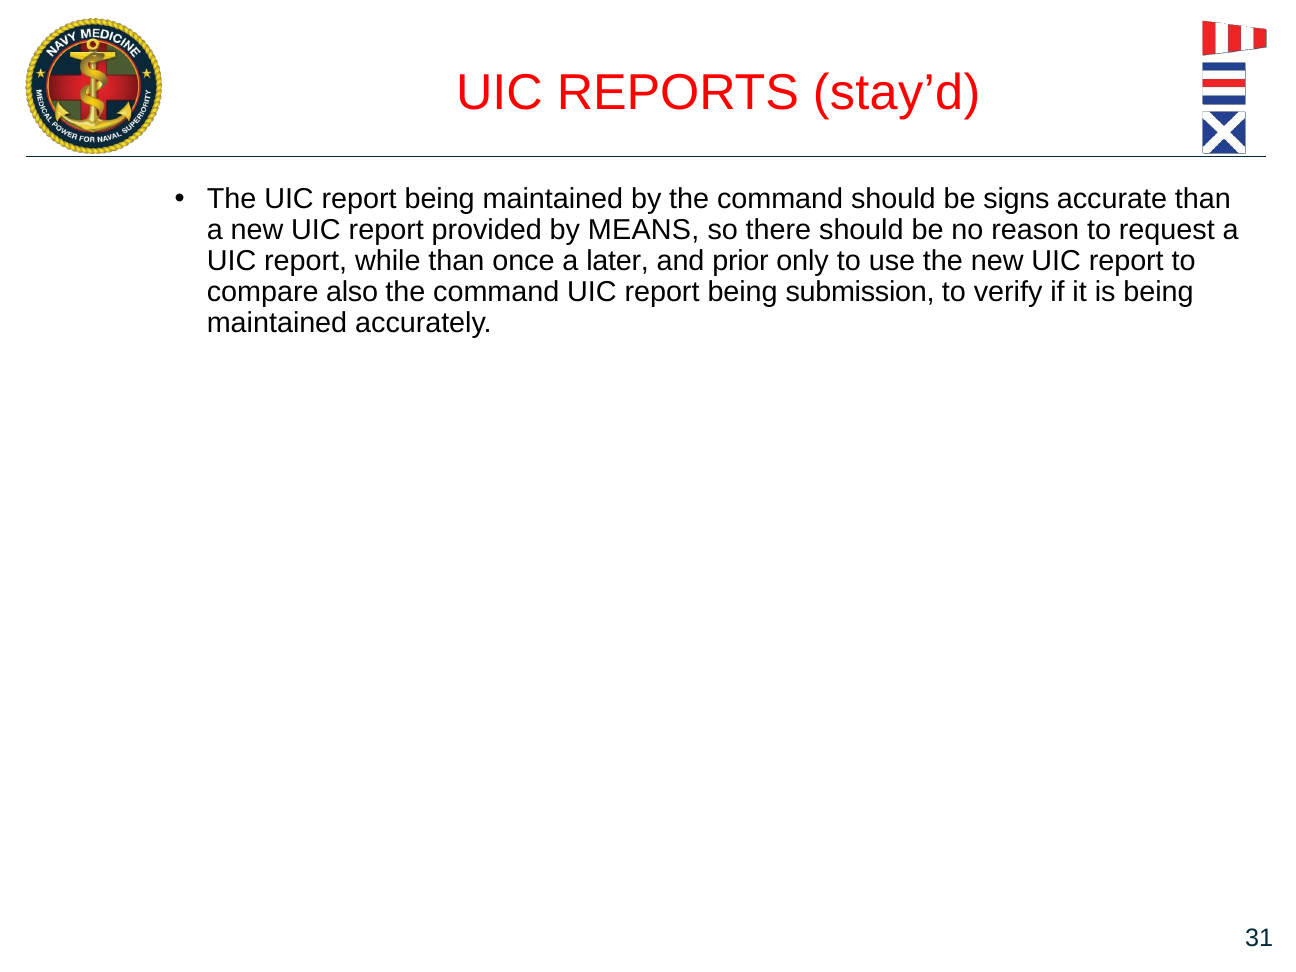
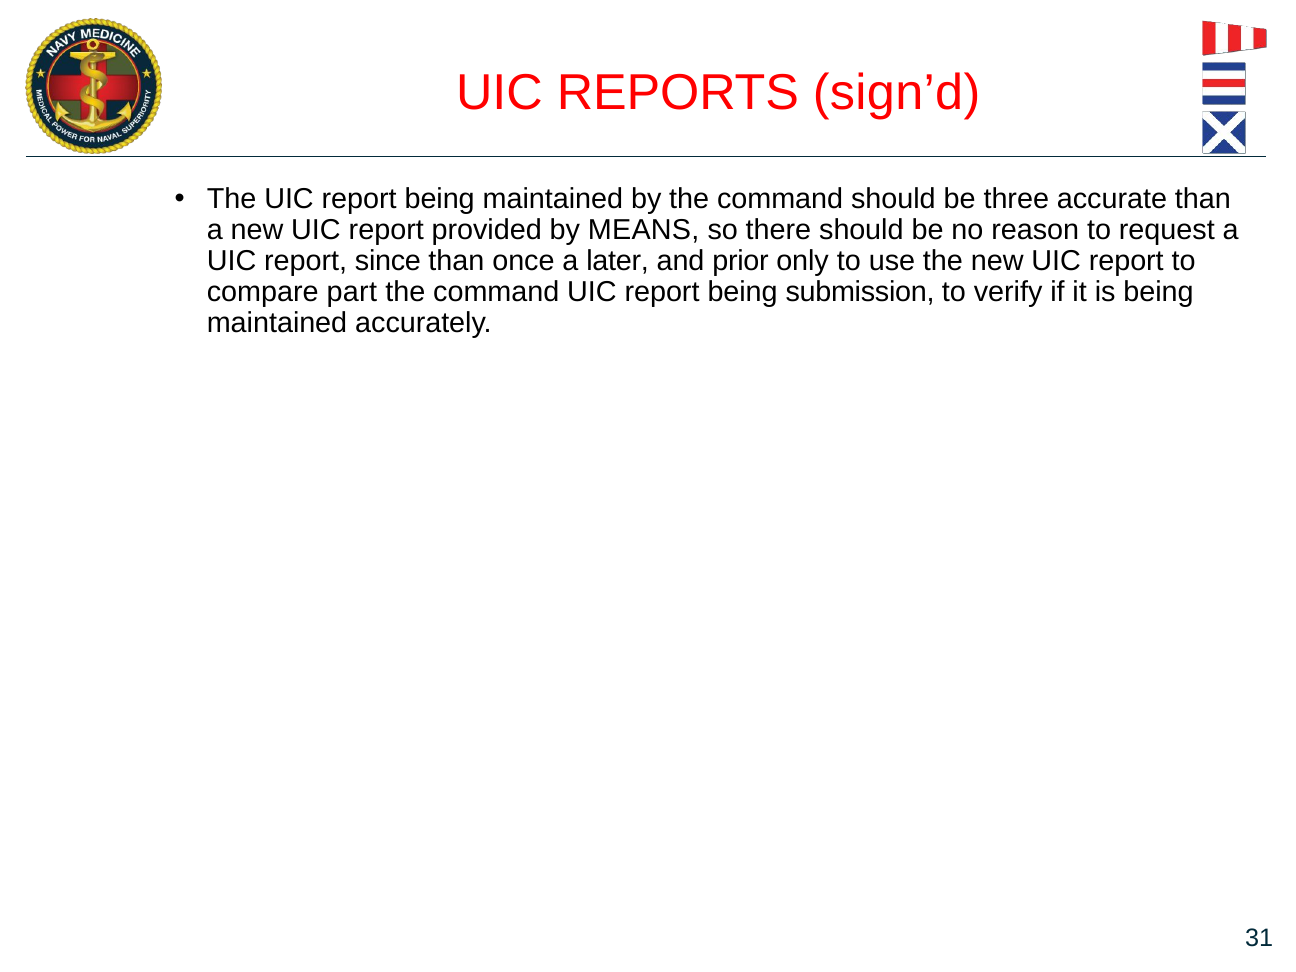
stay’d: stay’d -> sign’d (897, 93)
signs: signs -> three (1016, 199)
while: while -> since (388, 261)
also: also -> part (352, 292)
